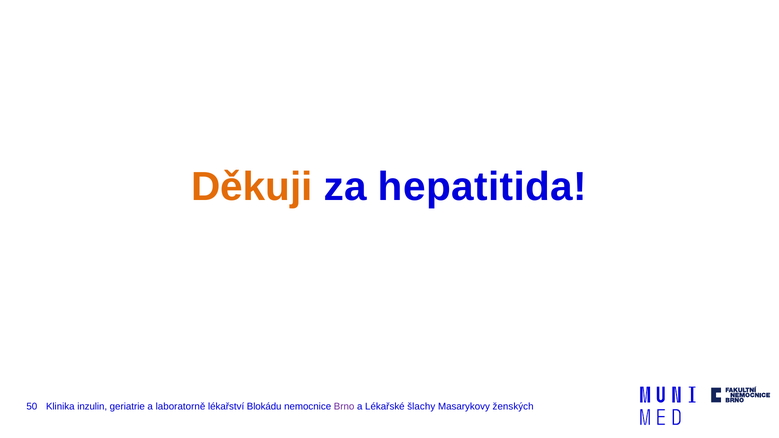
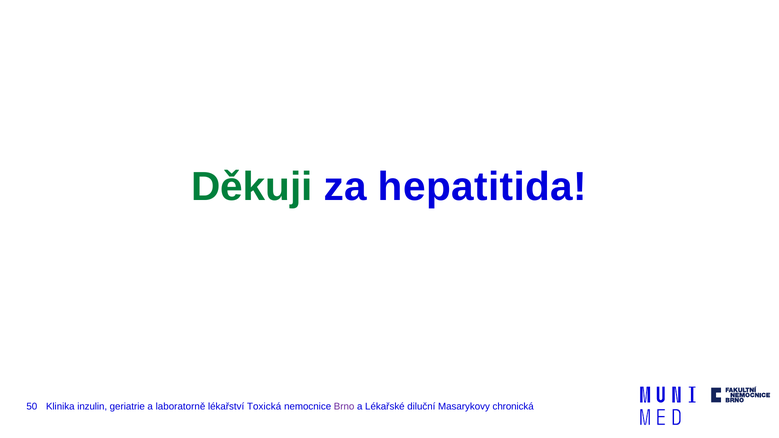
Děkuji colour: orange -> green (252, 187)
Blokádu: Blokádu -> Toxická (264, 407)
šlachy: šlachy -> diluční (421, 407)
ženských: ženských -> chronická (513, 407)
